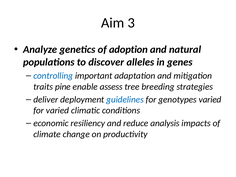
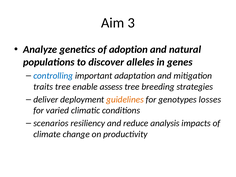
traits pine: pine -> tree (63, 87)
guidelines colour: blue -> orange (125, 99)
genotypes varied: varied -> losses (210, 99)
economic: economic -> scenarios (51, 123)
